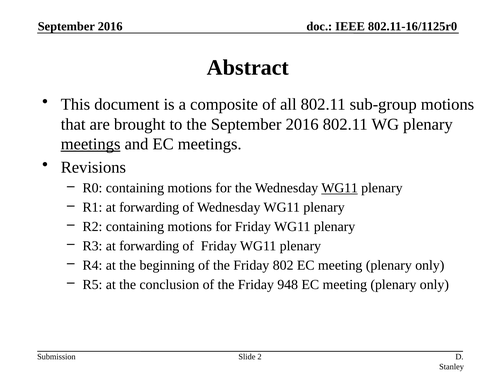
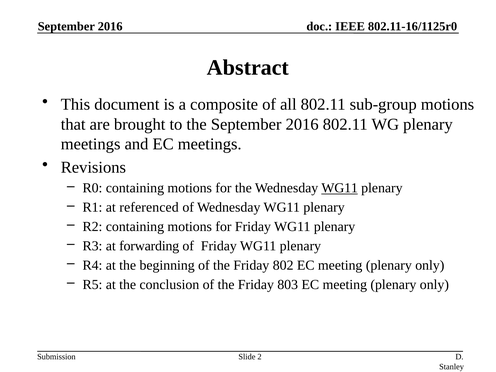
meetings underline: present -> none (91, 144)
R1 at forwarding: forwarding -> referenced (149, 207)
948: 948 -> 803 (288, 285)
